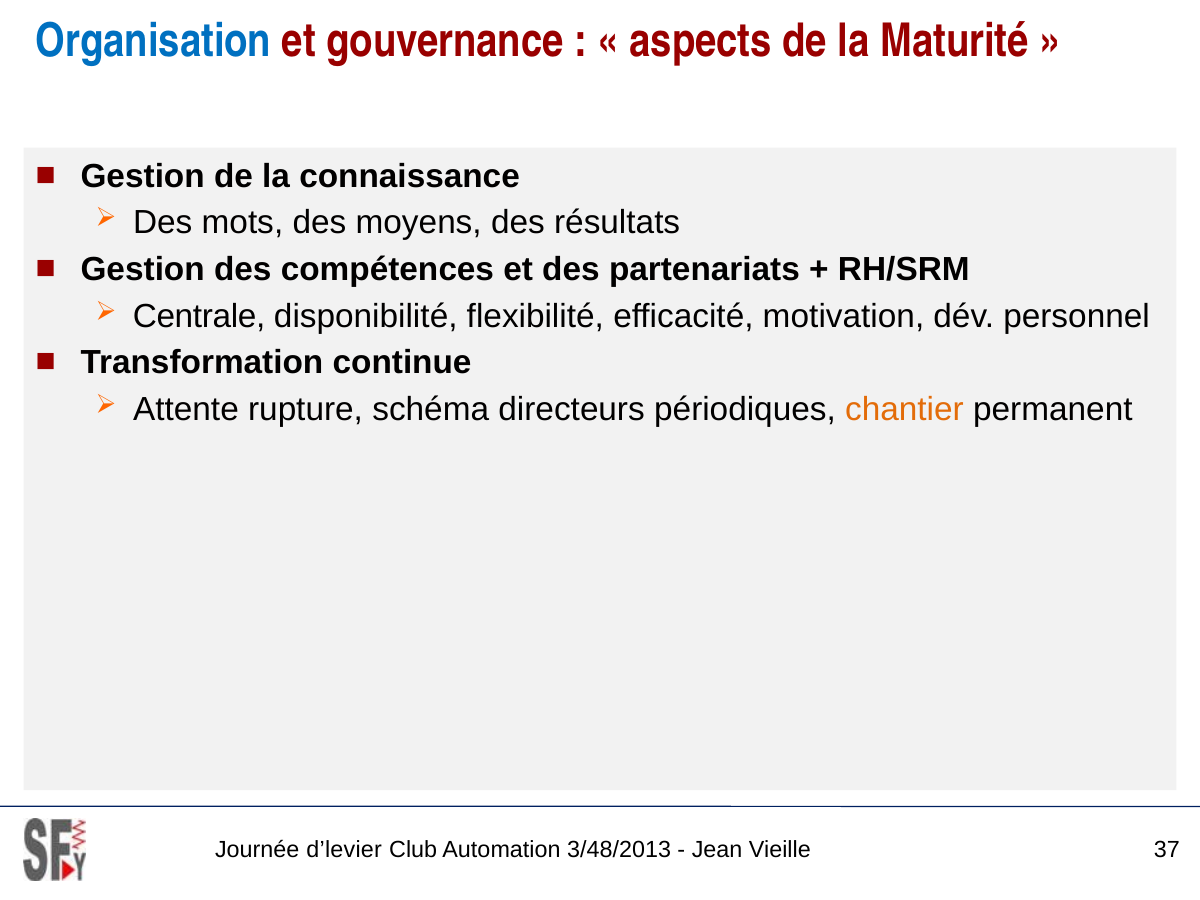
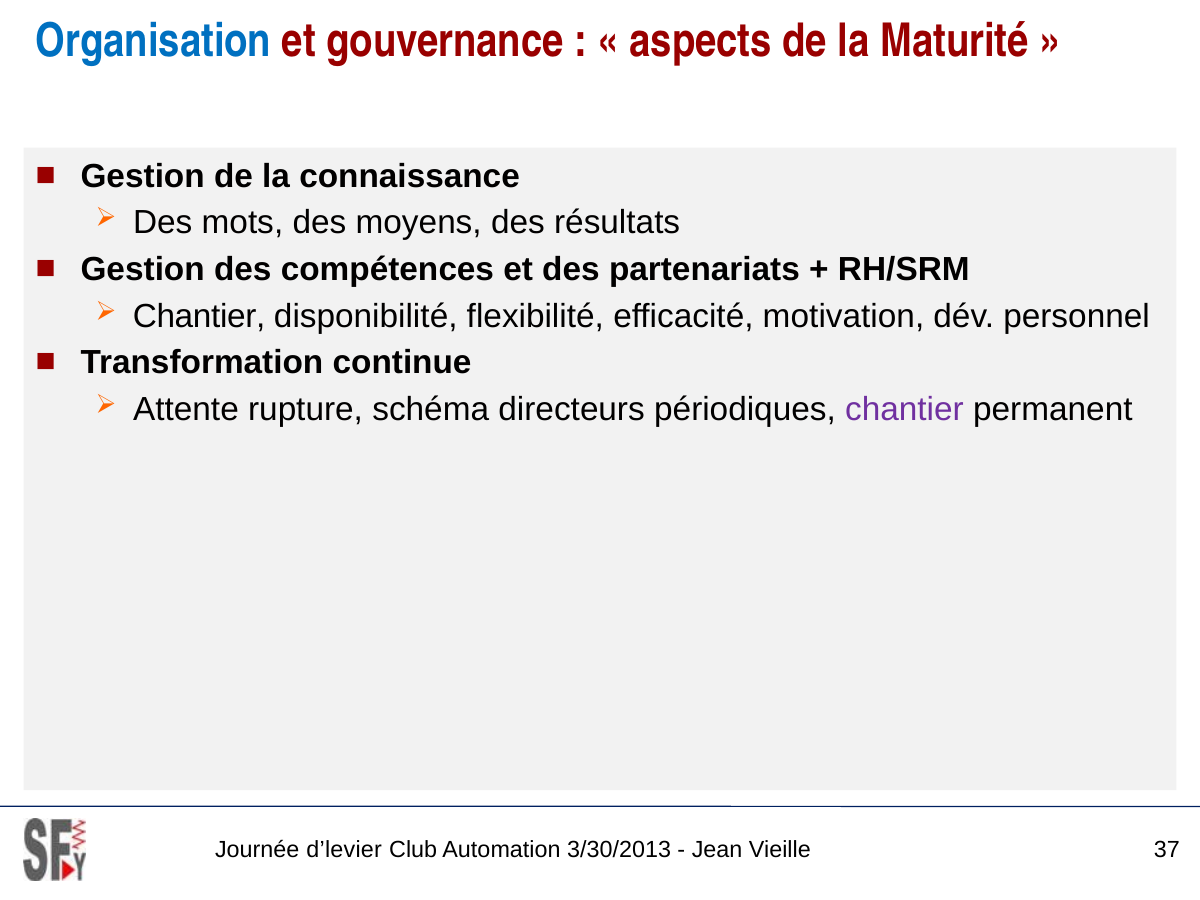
Centrale: Centrale -> Chantier (199, 316)
chantier colour: orange -> purple (904, 409)
3/48/2013: 3/48/2013 -> 3/30/2013 (619, 850)
